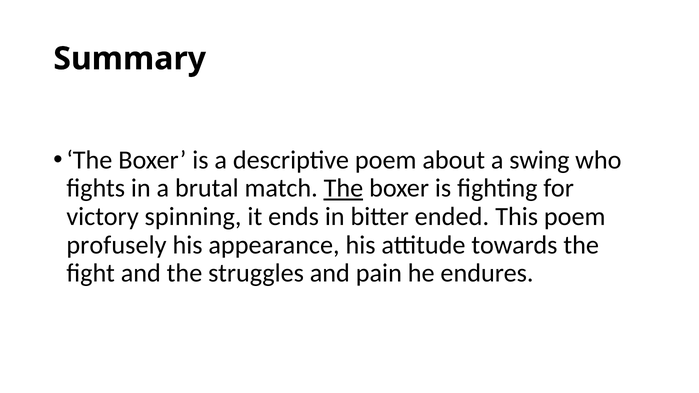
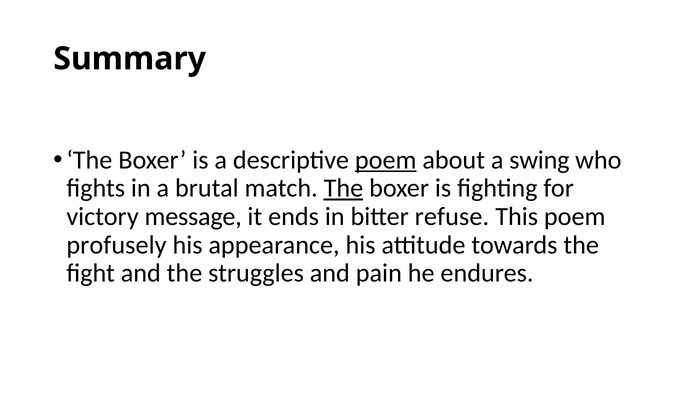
poem underline: none -> present (386, 160)
spinning: spinning -> message (193, 217)
ended: ended -> refuse (452, 217)
